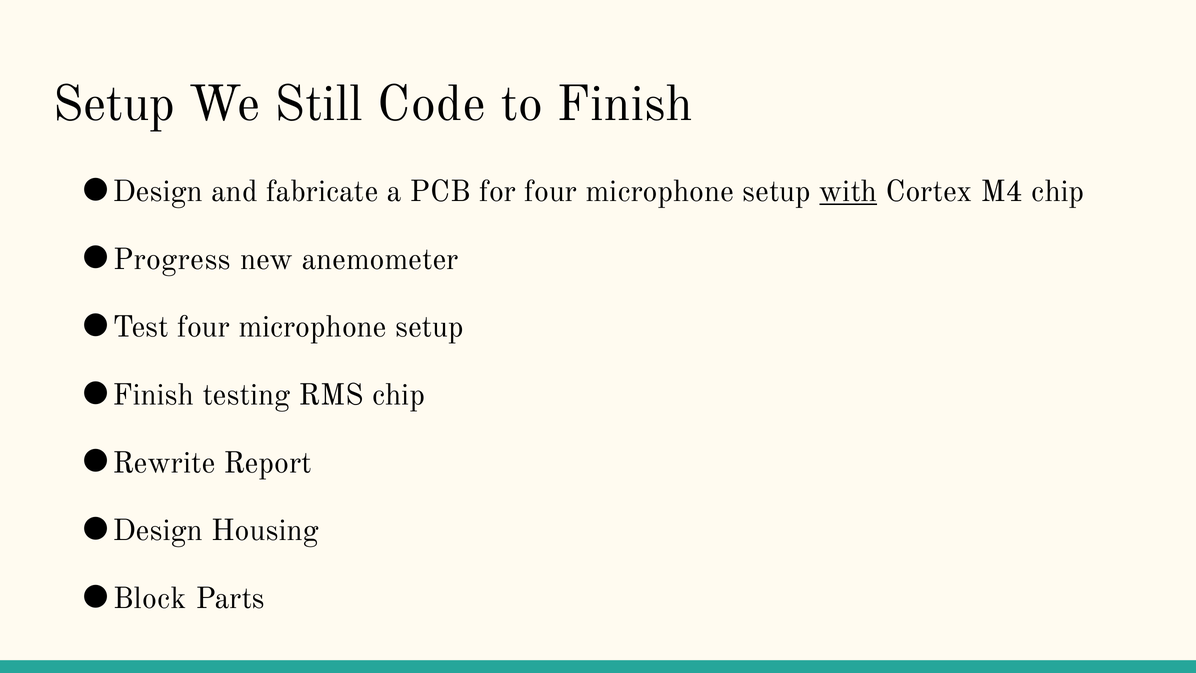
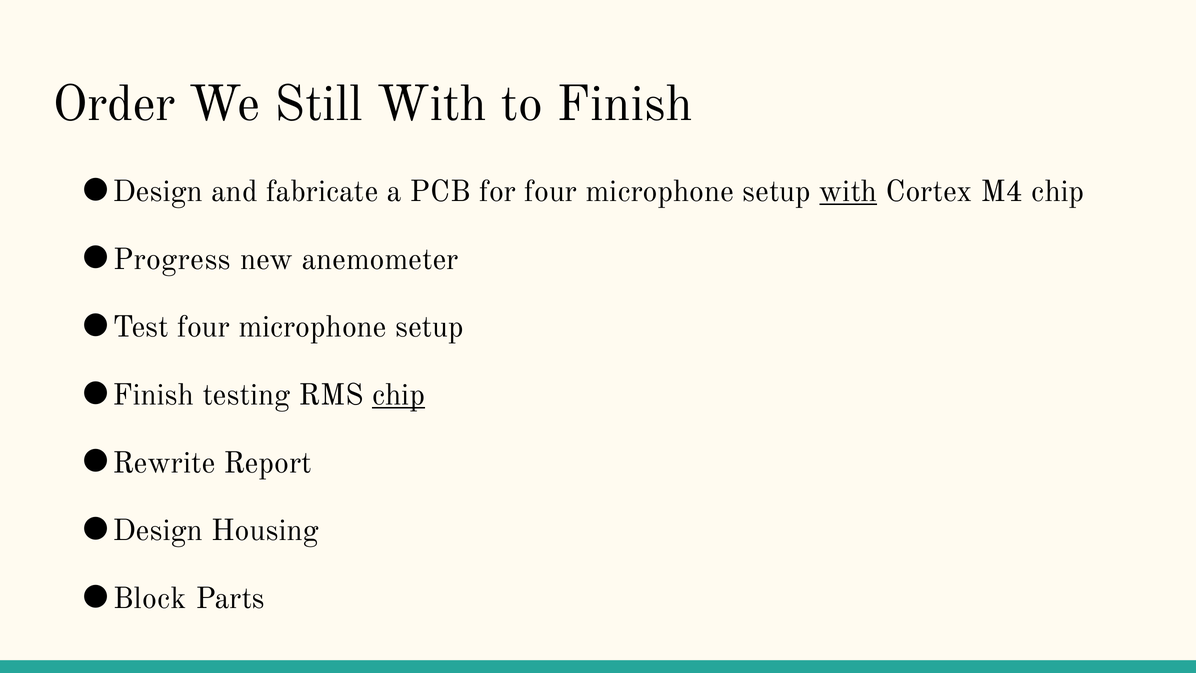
Setup: Setup -> Order (114, 104)
Still Code: Code -> With (432, 104)
chip underline: none -> present (399, 395)
